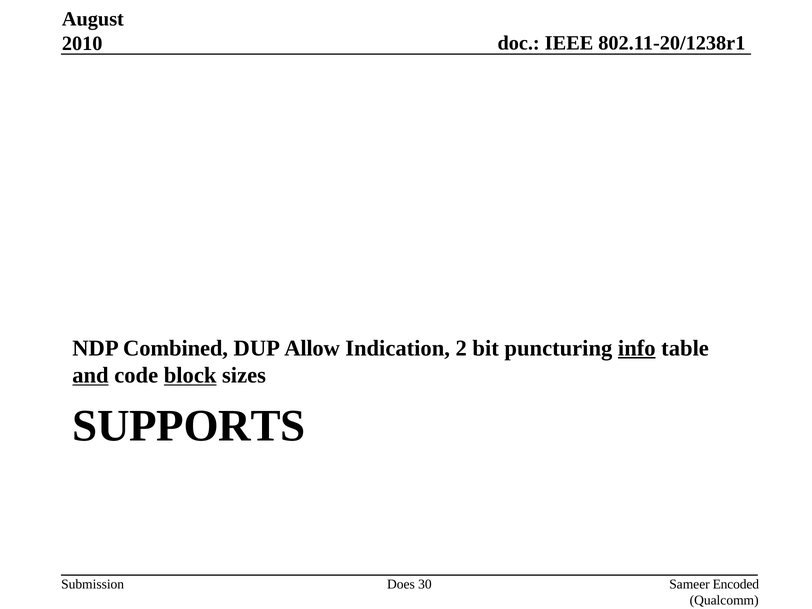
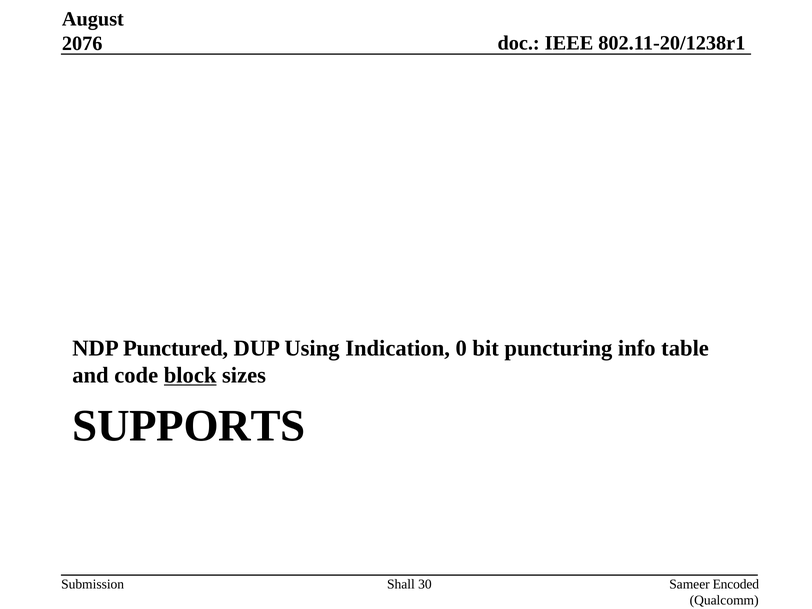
2010: 2010 -> 2076 (82, 43)
Combined: Combined -> Punctured (176, 348)
Allow: Allow -> Using (312, 348)
2: 2 -> 0 (461, 348)
info underline: present -> none (637, 348)
and underline: present -> none (90, 375)
Does: Does -> Shall (401, 584)
